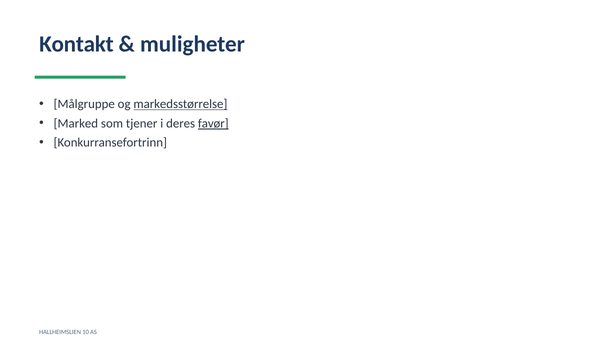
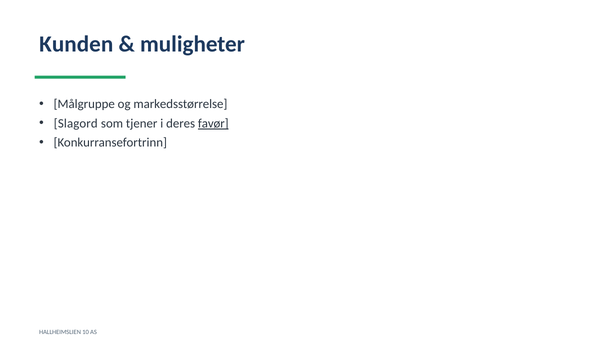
Kontakt: Kontakt -> Kunden (76, 44)
markedsstørrelse underline: present -> none (180, 104)
Marked: Marked -> Slagord (76, 124)
